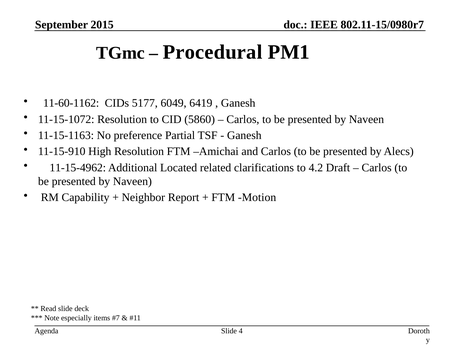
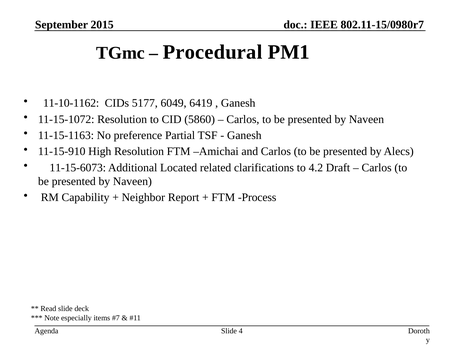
11-60-1162: 11-60-1162 -> 11-10-1162 (71, 103)
11-15-4962: 11-15-4962 -> 11-15-6073 (78, 168)
Motion: Motion -> Process (257, 197)
